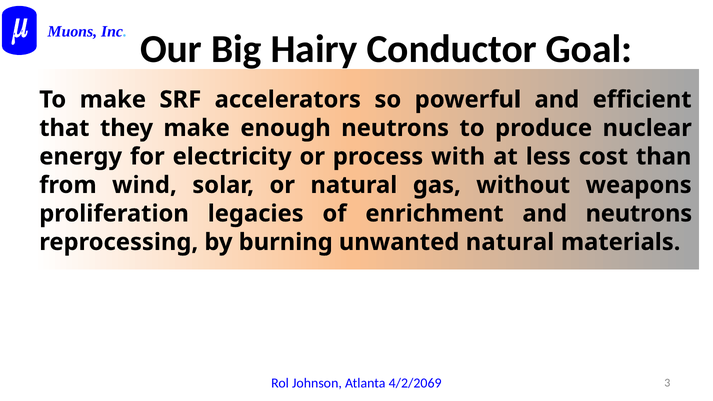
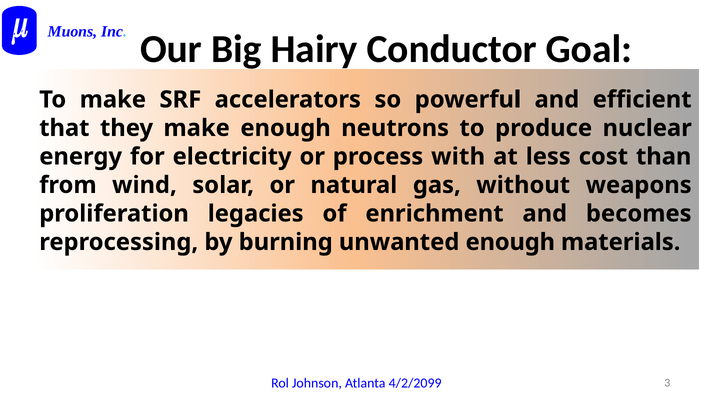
and neutrons: neutrons -> becomes (639, 214)
unwanted natural: natural -> enough (510, 242)
4/2/2069: 4/2/2069 -> 4/2/2099 (415, 383)
